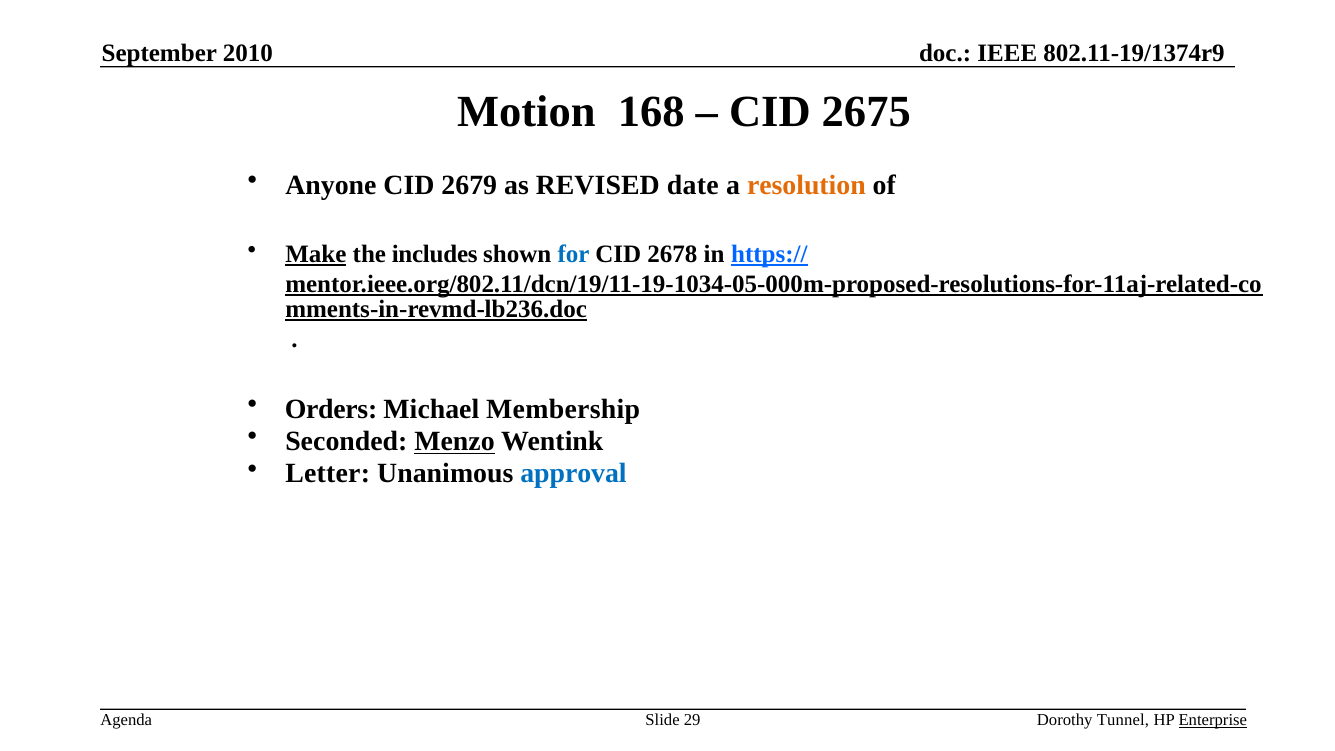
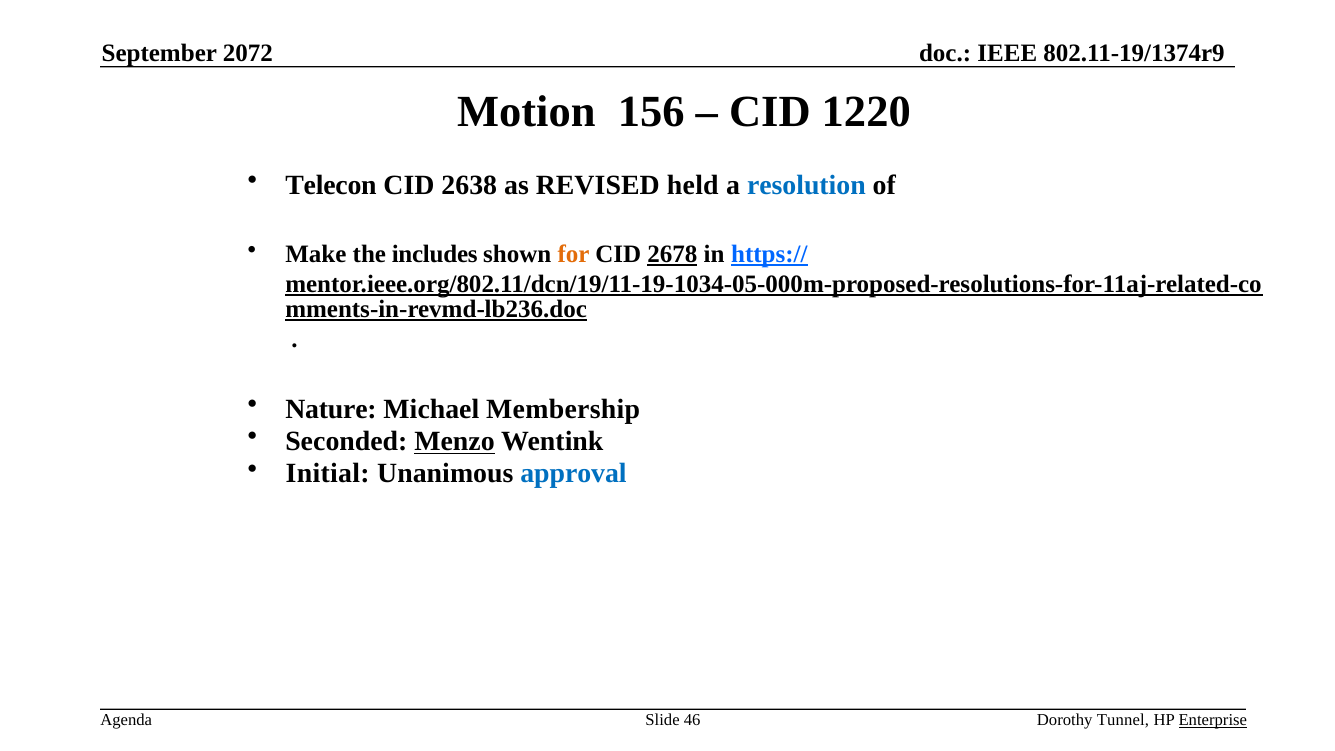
2010: 2010 -> 2072 (248, 53)
168: 168 -> 156 (651, 112)
2675: 2675 -> 1220 (866, 112)
Anyone: Anyone -> Telecon (331, 185)
2679: 2679 -> 2638 (469, 185)
date: date -> held (693, 185)
resolution colour: orange -> blue (806, 185)
Make underline: present -> none (316, 254)
for colour: blue -> orange (574, 254)
2678 underline: none -> present (672, 254)
Orders: Orders -> Nature (331, 409)
Letter: Letter -> Initial (328, 474)
29: 29 -> 46 (692, 720)
